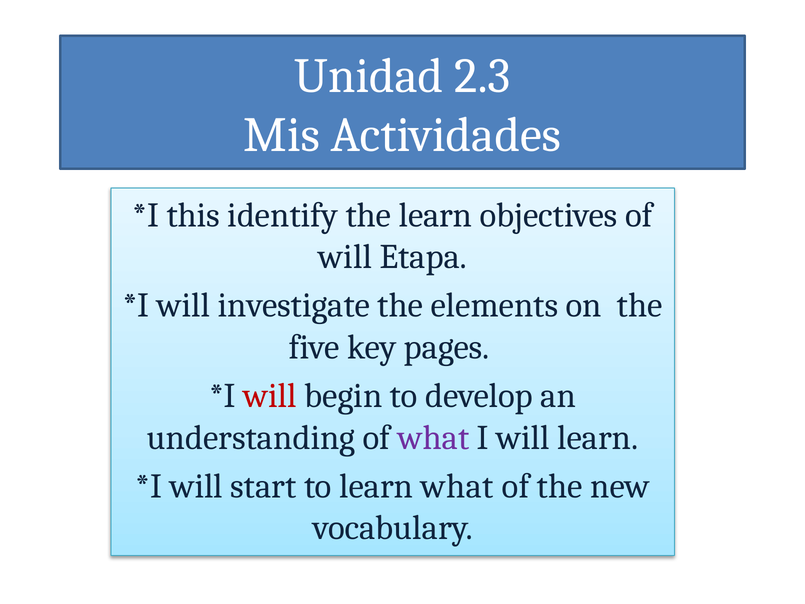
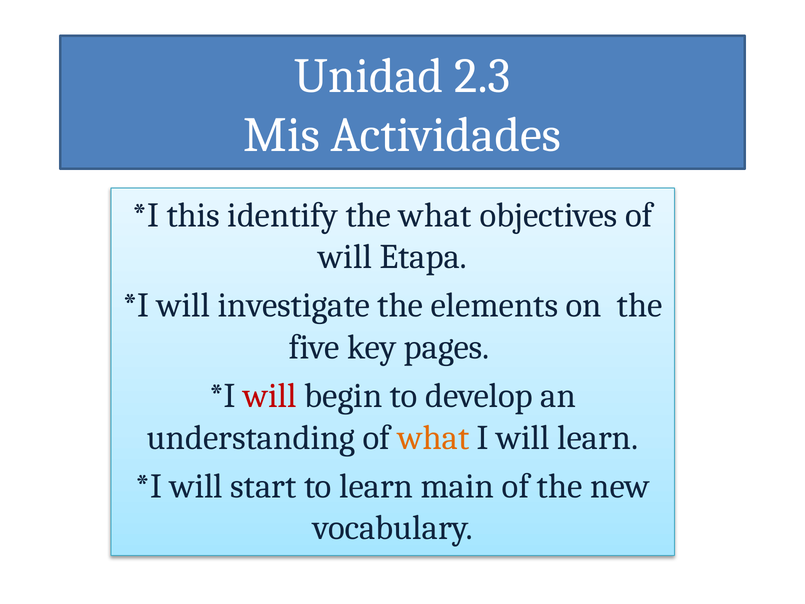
the learn: learn -> what (435, 215)
what colour: purple -> orange (434, 437)
learn what: what -> main (457, 486)
